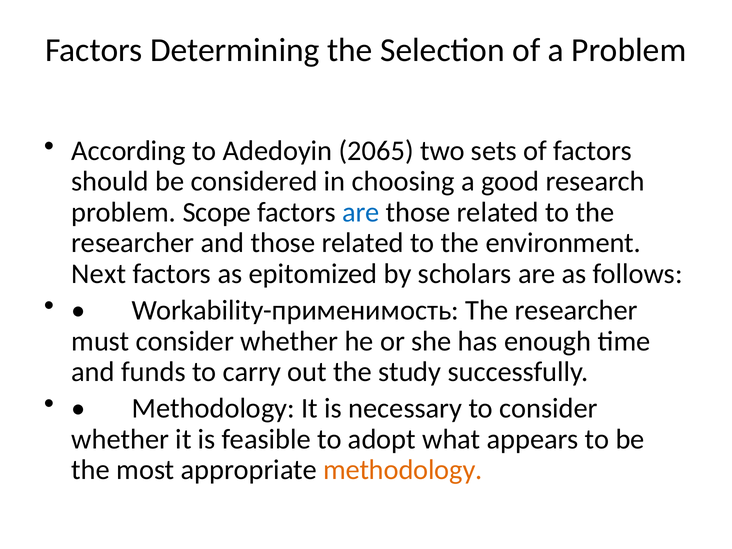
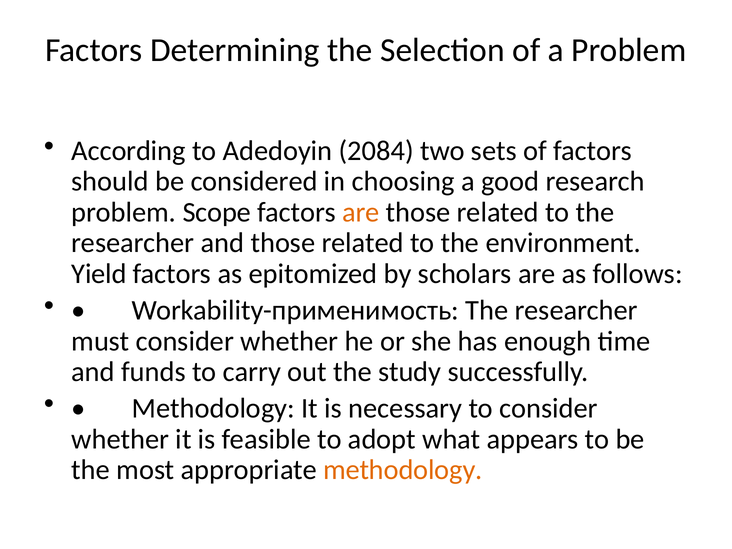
2065: 2065 -> 2084 (376, 151)
are colour: blue -> orange (361, 212)
Next: Next -> Yield (99, 274)
